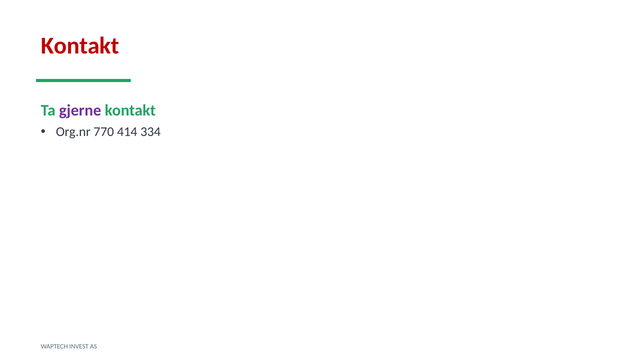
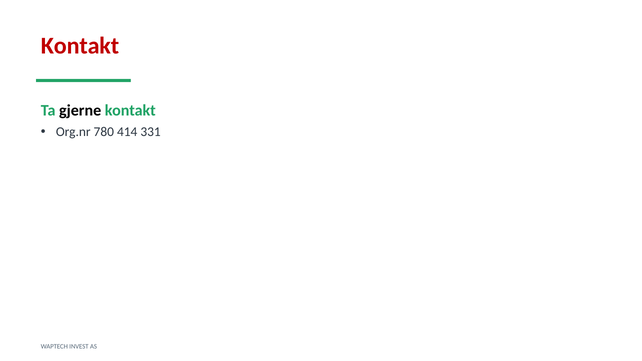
gjerne colour: purple -> black (80, 111)
770: 770 -> 780 (104, 132)
334: 334 -> 331 (151, 132)
